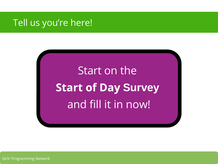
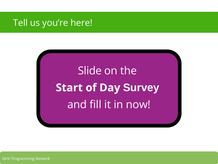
Start: Start -> Slide (90, 71)
